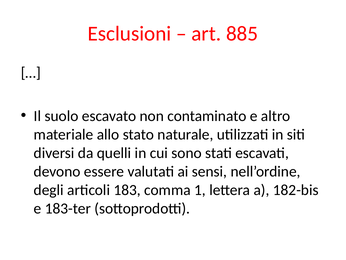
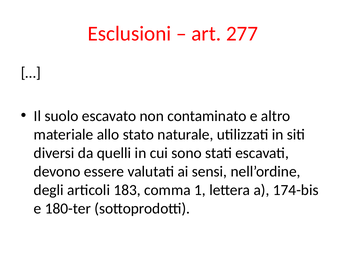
885: 885 -> 277 (242, 33)
182-bis: 182-bis -> 174-bis (296, 190)
183-ter: 183-ter -> 180-ter (68, 208)
